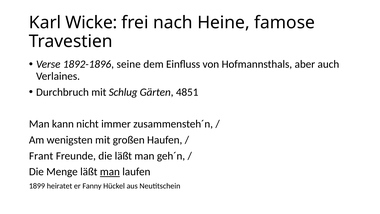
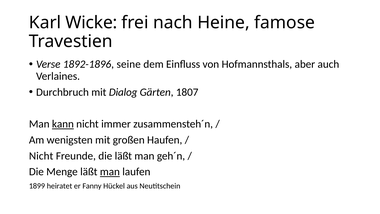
Schlug: Schlug -> Dialog (123, 92)
4851: 4851 -> 1807 (187, 92)
kann underline: none -> present (63, 124)
Frant: Frant -> Nicht (41, 156)
